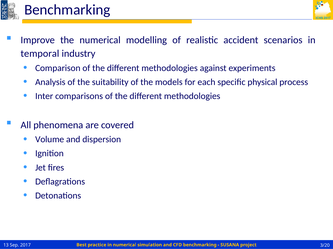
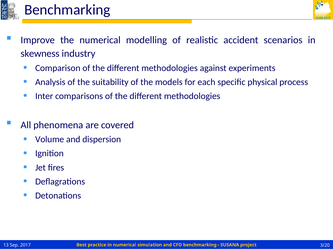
temporal: temporal -> skewness (40, 54)
